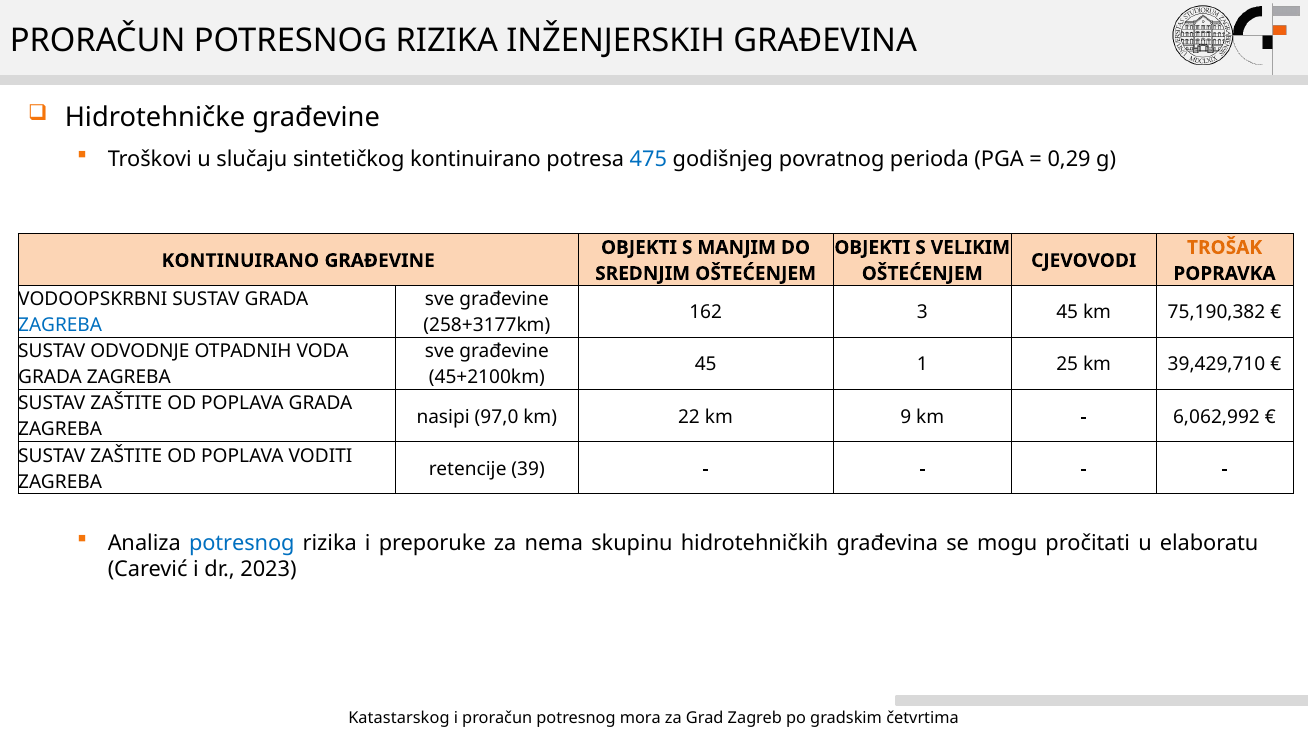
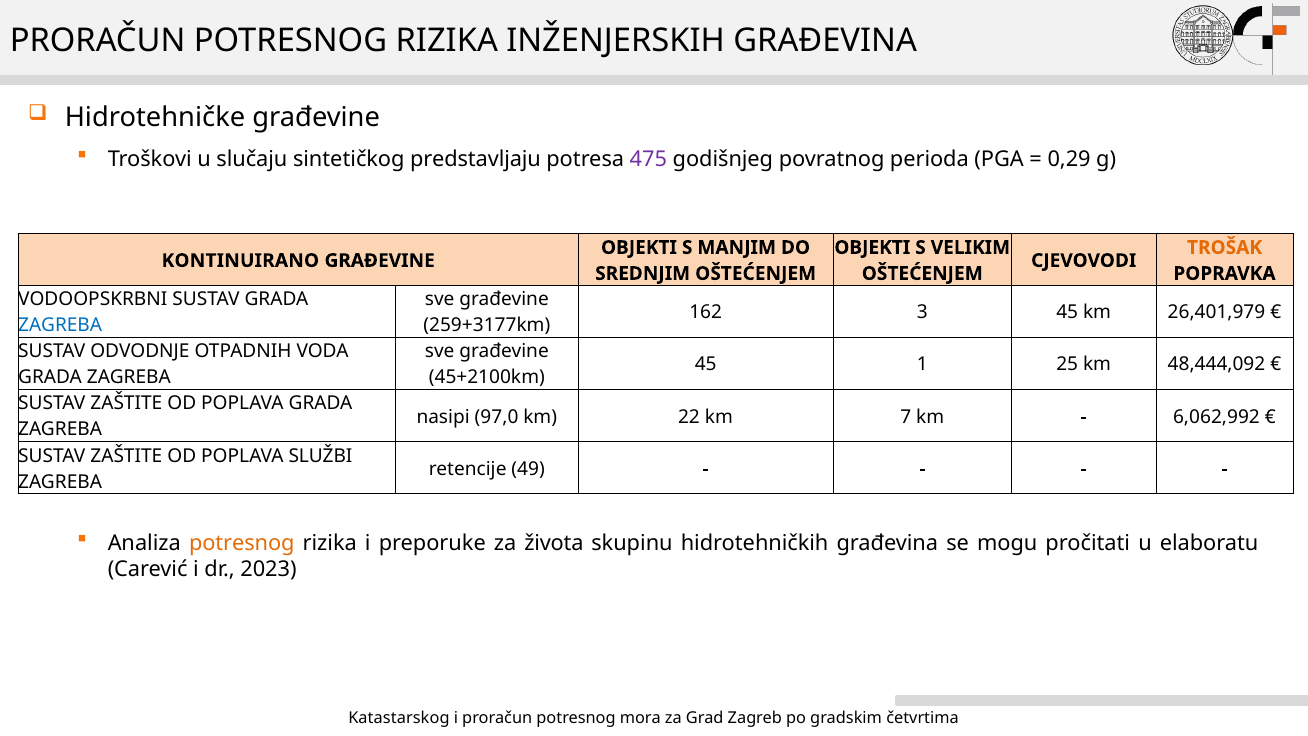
sintetičkog kontinuirano: kontinuirano -> predstavljaju (475, 159)
475 colour: blue -> purple (648, 159)
75,190,382: 75,190,382 -> 26,401,979 (1217, 313)
258+3177km: 258+3177km -> 259+3177km (487, 326)
39,429,710: 39,429,710 -> 48,444,092 (1217, 365)
9: 9 -> 7 (906, 417)
VODITI: VODITI -> SLUŽBI (320, 456)
39: 39 -> 49 (528, 469)
potresnog colour: blue -> orange (242, 543)
nema: nema -> života (554, 543)
